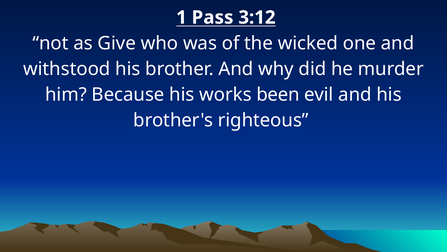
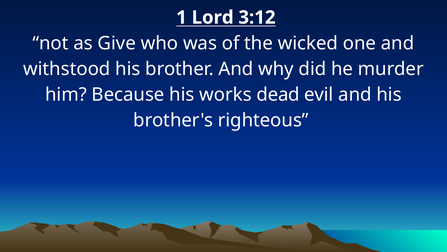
Pass: Pass -> Lord (213, 17)
been: been -> dead (278, 95)
